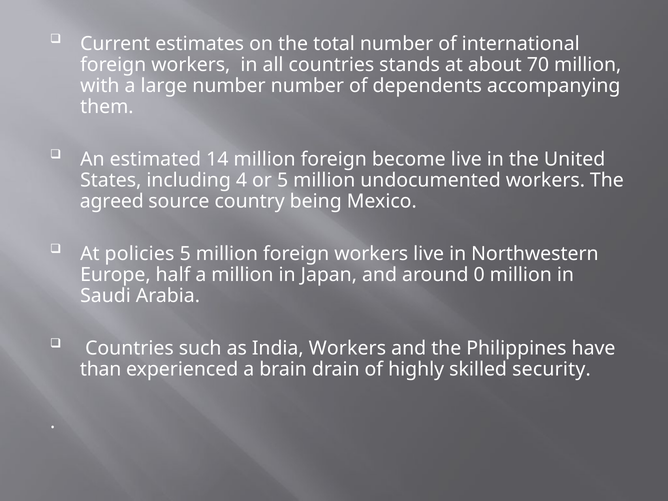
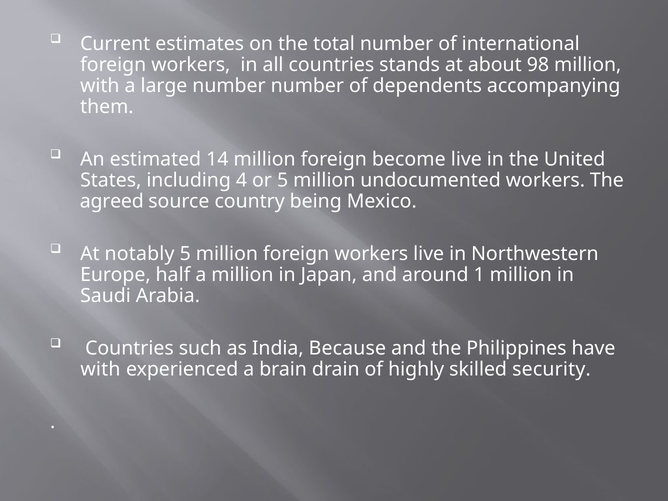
70: 70 -> 98 (538, 65)
policies: policies -> notably (140, 254)
0: 0 -> 1 (479, 275)
India Workers: Workers -> Because (347, 348)
than: than -> with (100, 369)
